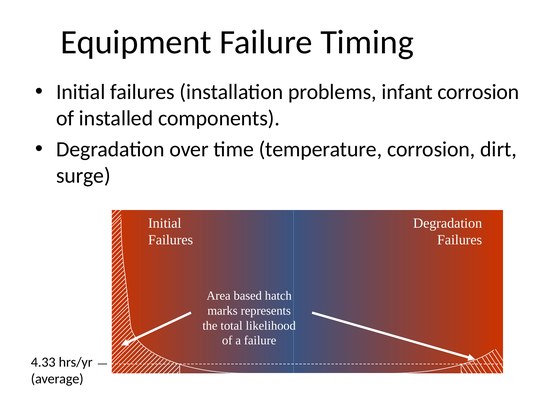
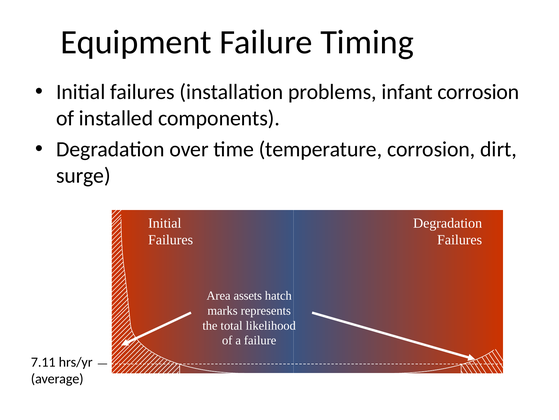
based: based -> assets (248, 295)
4.33: 4.33 -> 7.11 (43, 361)
